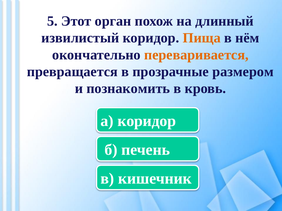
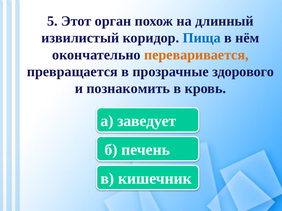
Пища colour: orange -> blue (202, 38)
размером: размером -> здорового (243, 72)
а коридор: коридор -> заведует (147, 121)
